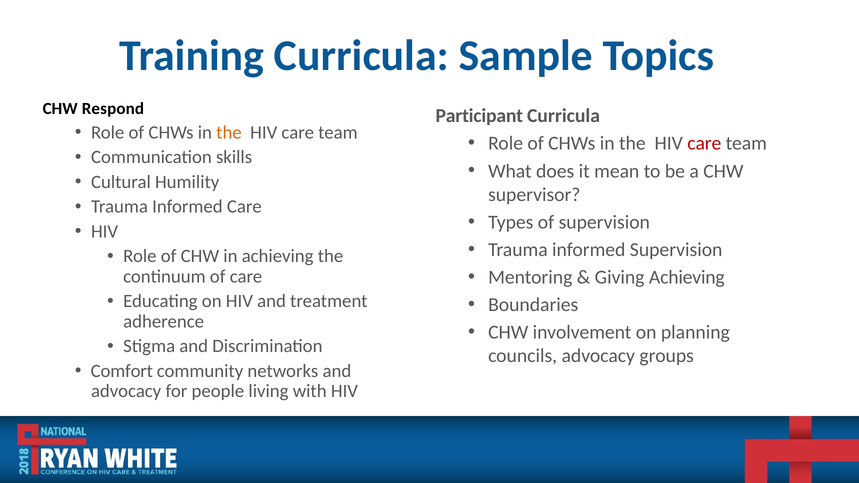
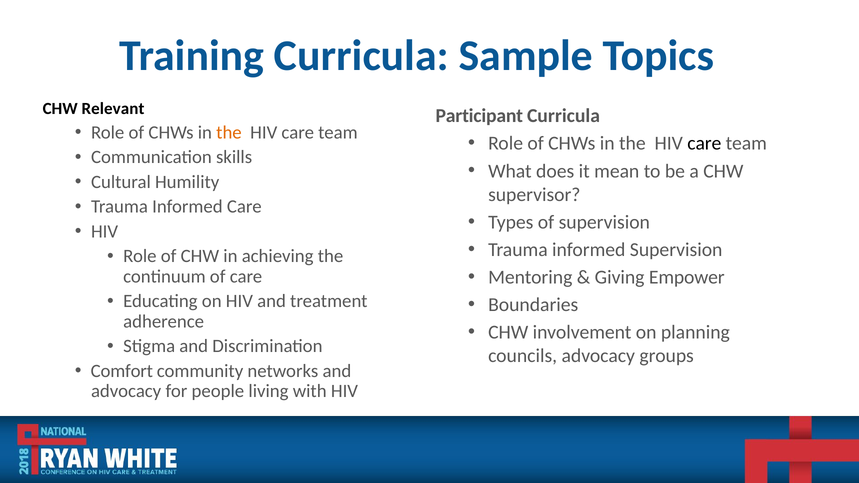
Respond: Respond -> Relevant (113, 109)
care colour: red -> black (704, 144)
Giving Achieving: Achieving -> Empower (687, 277)
